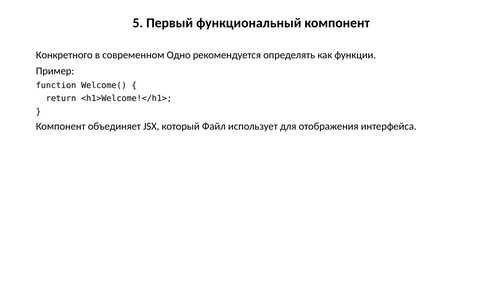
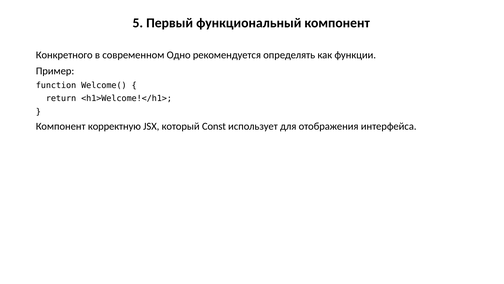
объединяет: объединяет -> корректную (114, 126)
Файл: Файл -> Const (214, 126)
